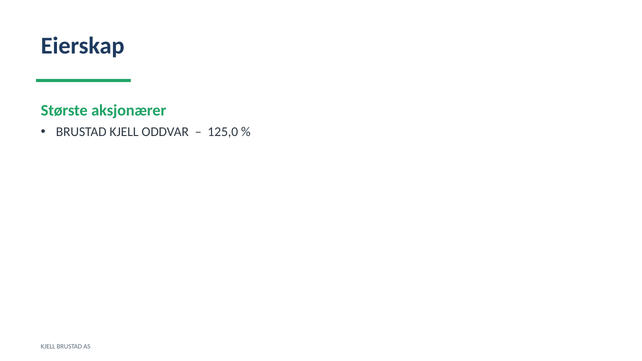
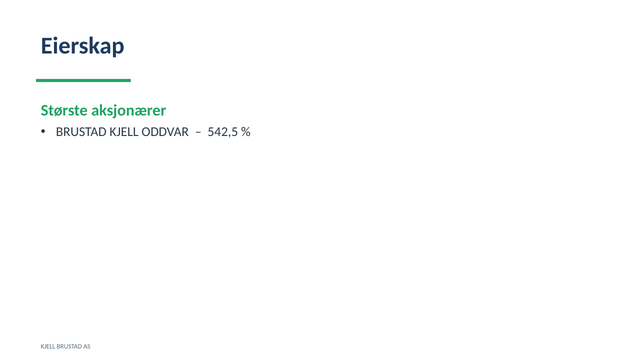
125,0: 125,0 -> 542,5 (223, 132)
